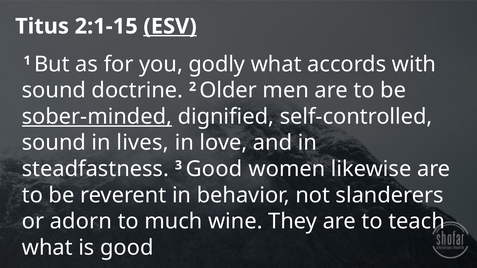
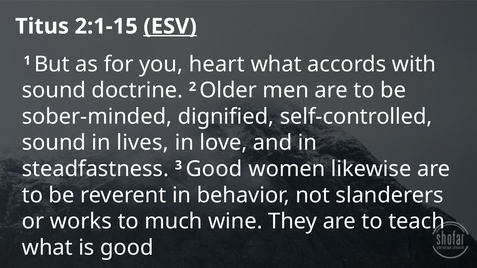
godly: godly -> heart (217, 64)
sober-minded underline: present -> none (97, 117)
adorn: adorn -> works (81, 222)
